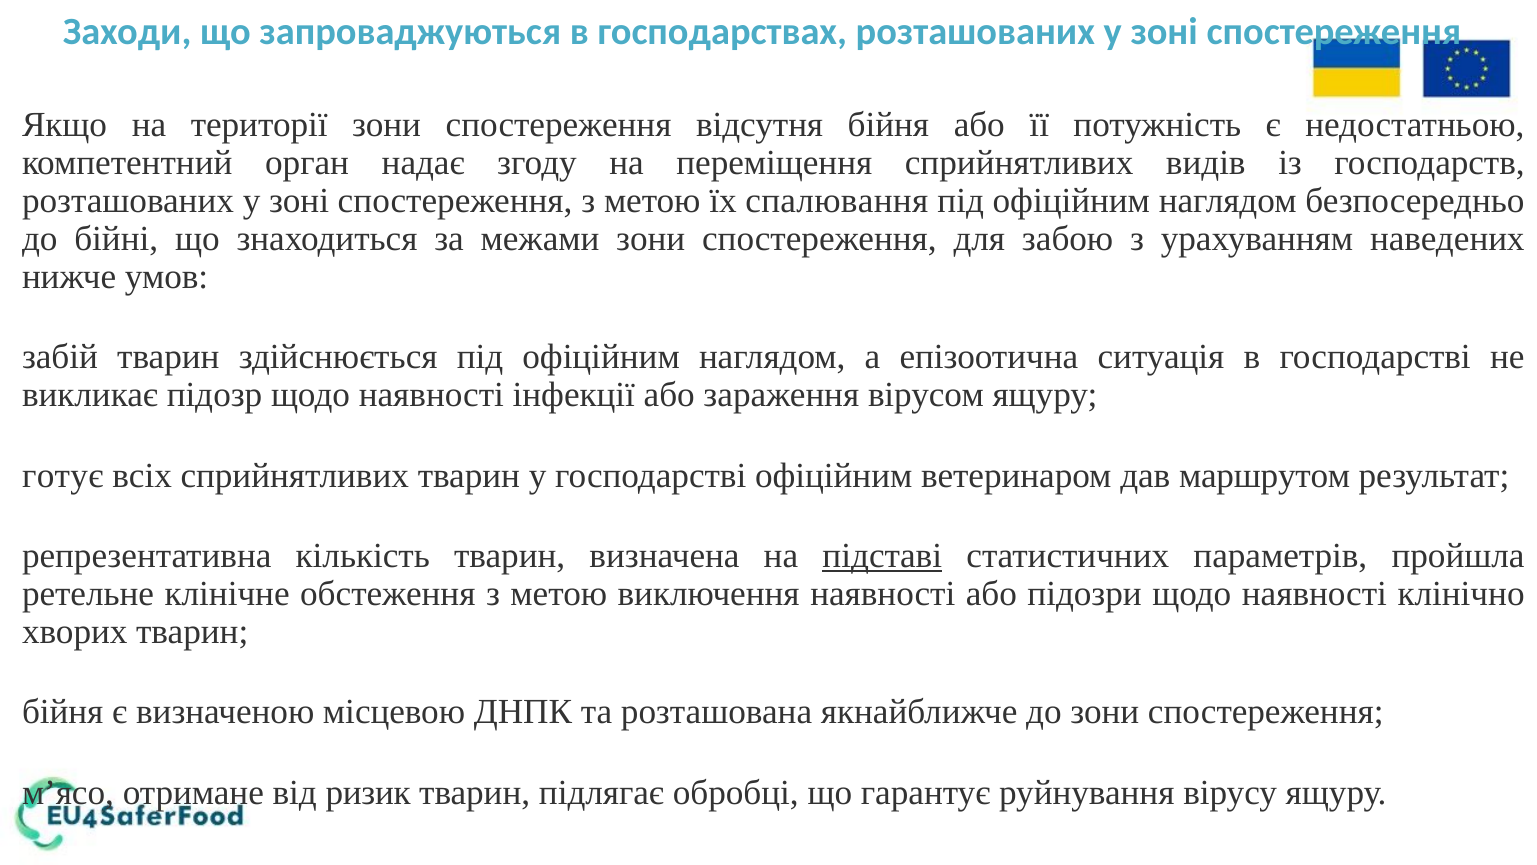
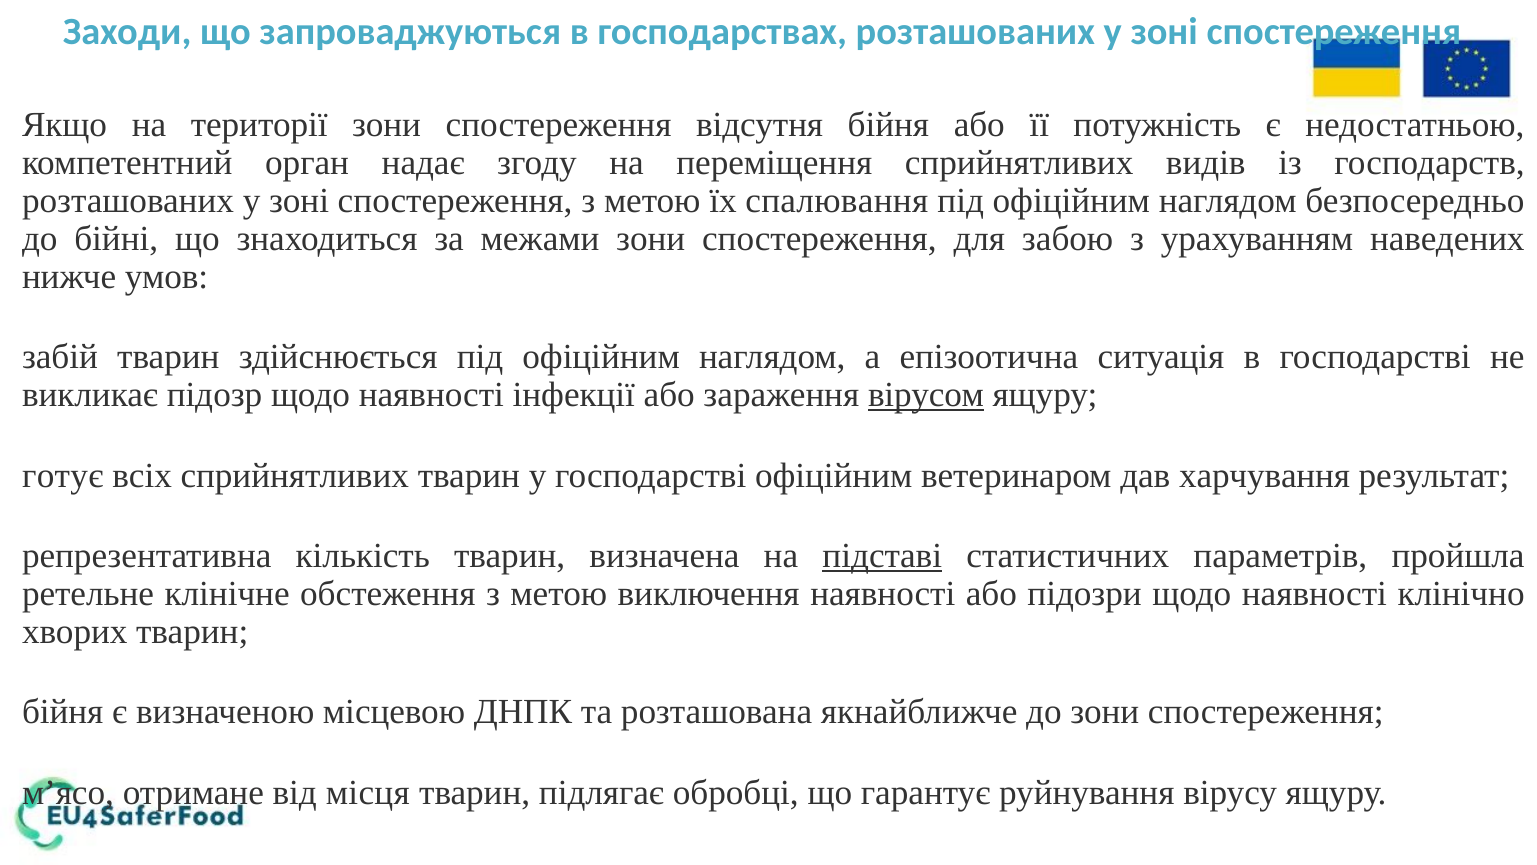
вірусом underline: none -> present (926, 395)
маршрутом: маршрутом -> харчування (1265, 475)
ризик: ризик -> місця (368, 792)
